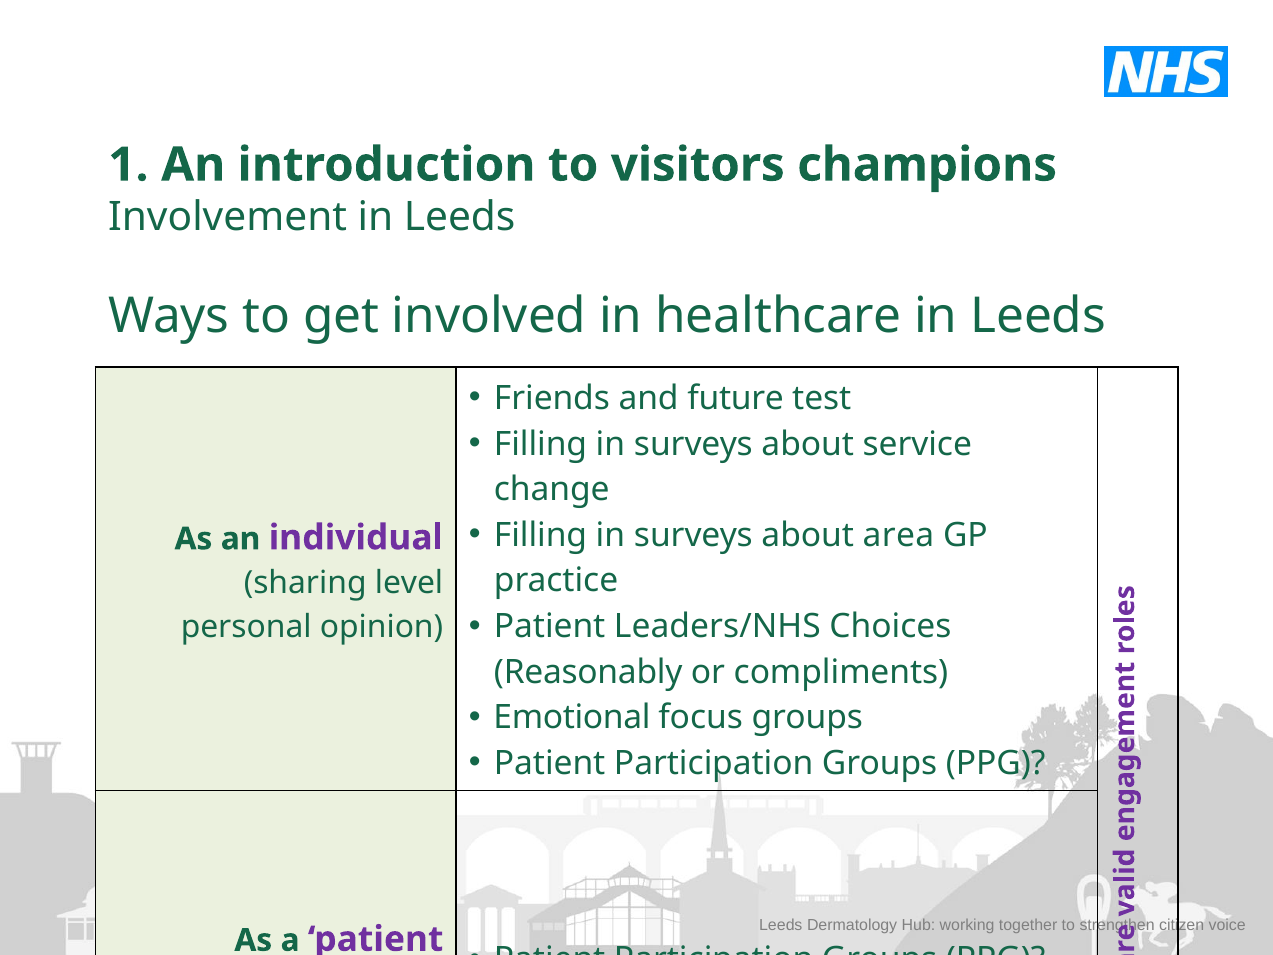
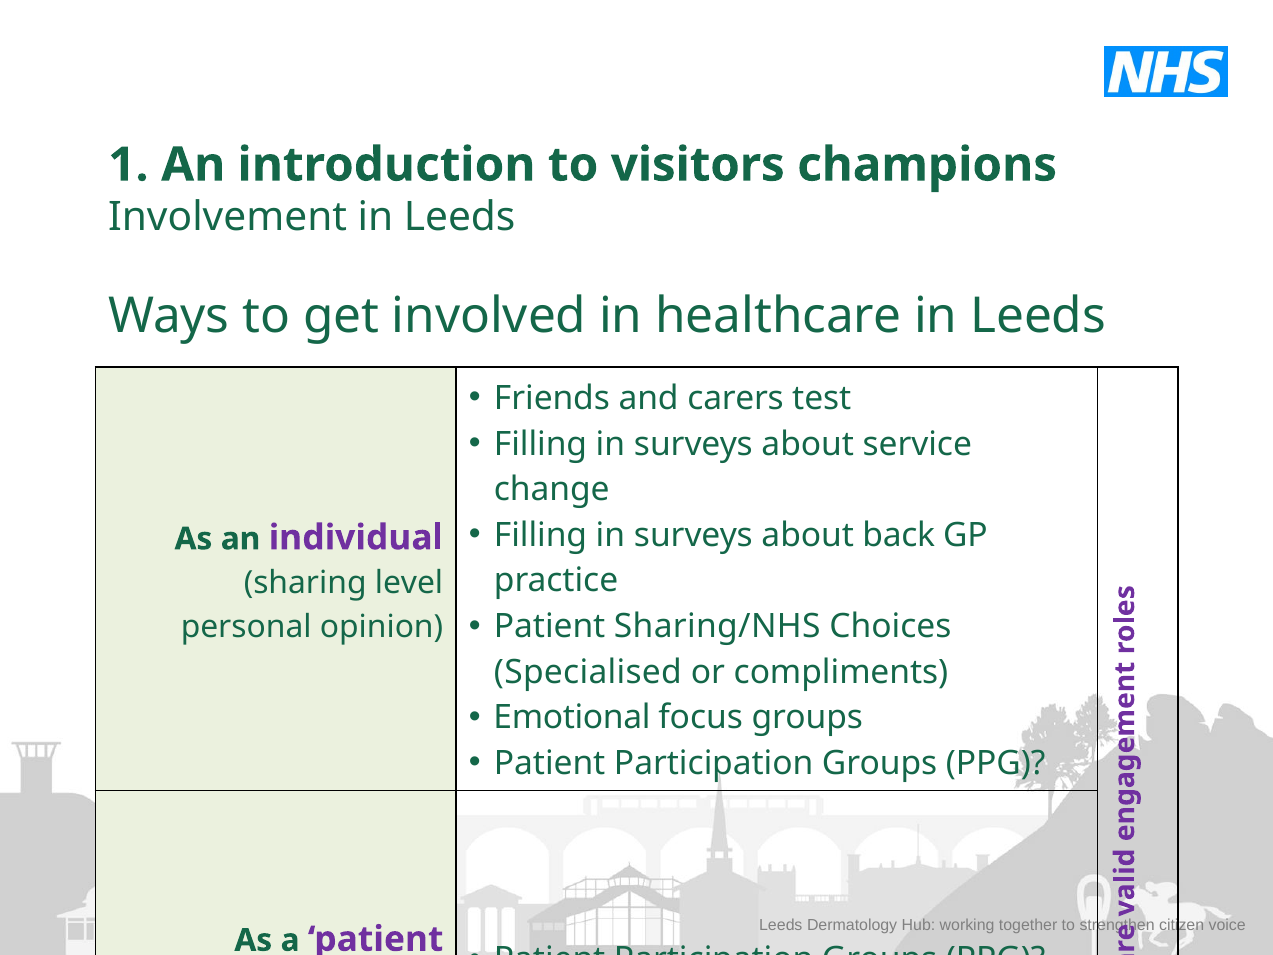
future: future -> carers (736, 398)
area: area -> back (899, 535)
Leaders/NHS: Leaders/NHS -> Sharing/NHS (717, 626)
Reasonably: Reasonably -> Specialised (588, 672)
